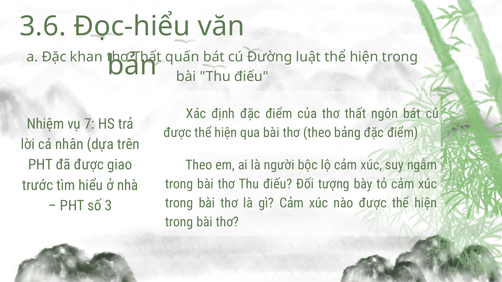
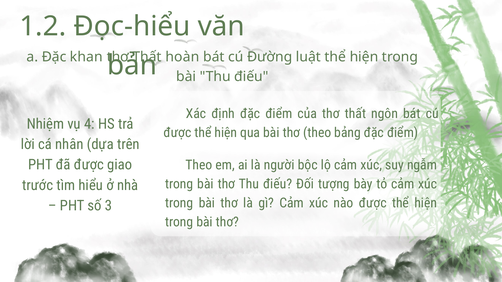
3.6: 3.6 -> 1.2 (43, 26)
quấn: quấn -> hoàn (182, 57)
7: 7 -> 4 (89, 124)
